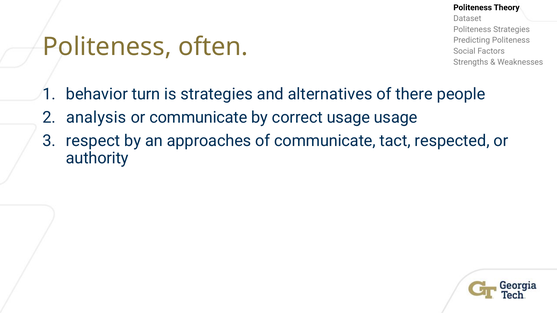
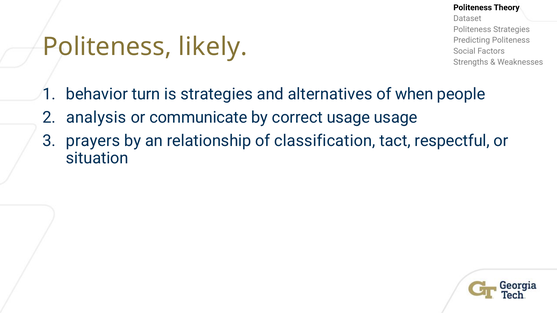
often: often -> likely (213, 47)
there: there -> when (414, 94)
respect: respect -> prayers (93, 141)
approaches: approaches -> relationship (209, 141)
of communicate: communicate -> classification (325, 141)
respected: respected -> respectful (452, 141)
authority: authority -> situation (97, 158)
